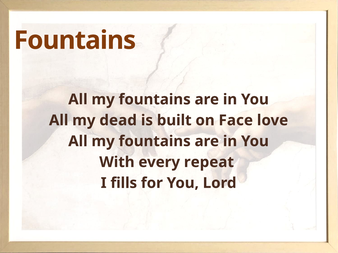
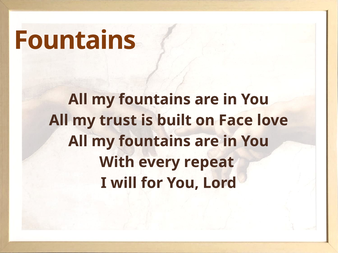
dead: dead -> trust (118, 121)
fills: fills -> will (124, 183)
